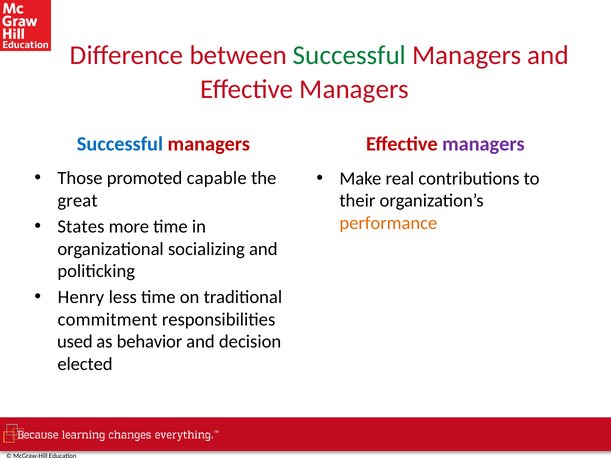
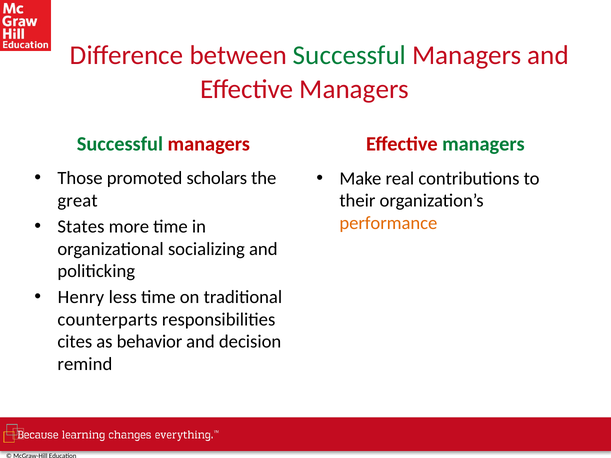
Successful colour: blue -> green (120, 144)
managers colour: purple -> green (483, 144)
capable: capable -> scholars (217, 178)
commitment: commitment -> counterparts (108, 320)
used: used -> cites (75, 342)
elected: elected -> remind (85, 364)
